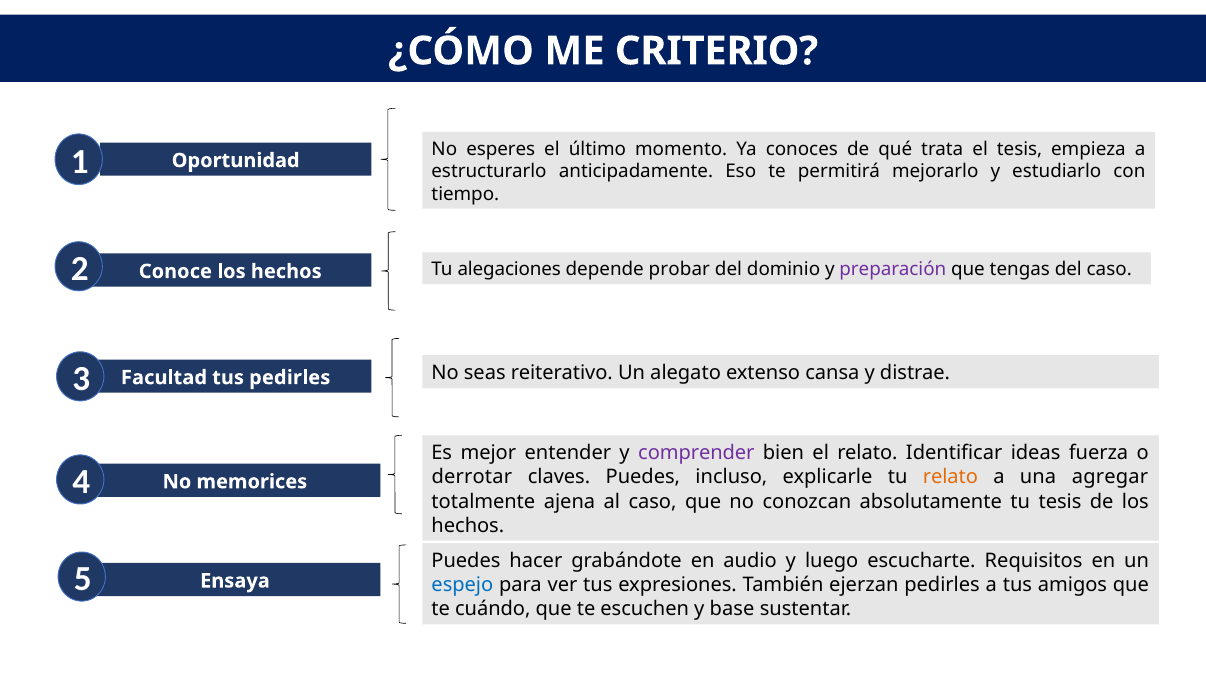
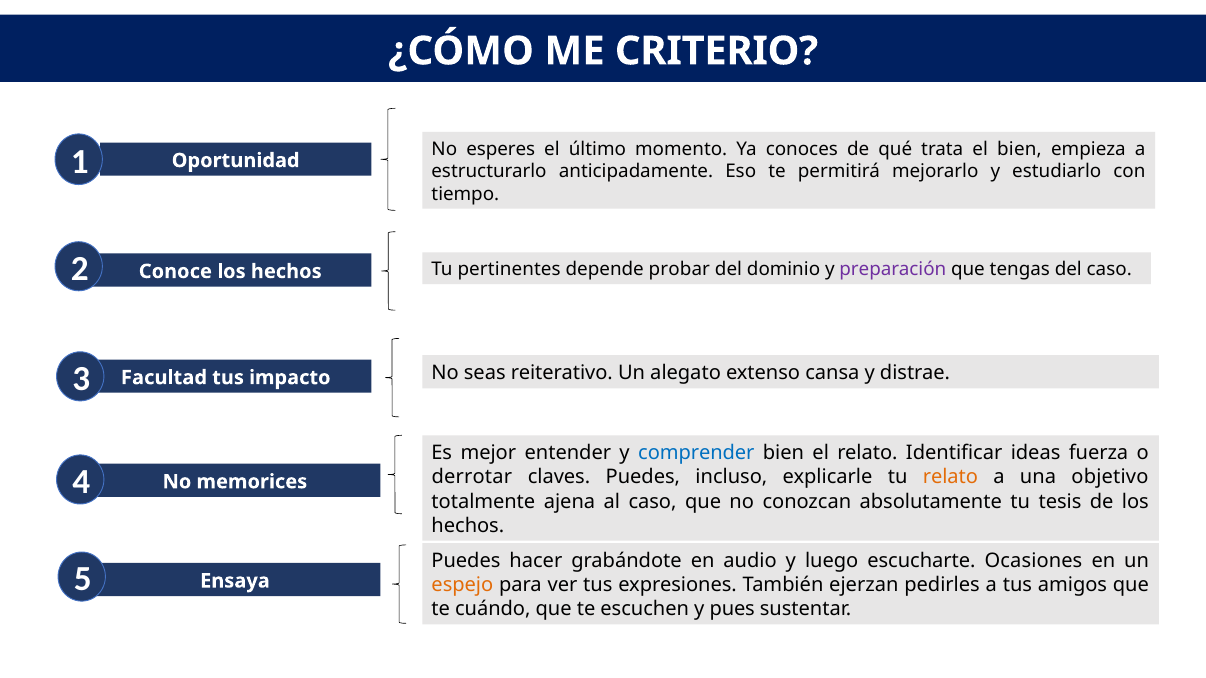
el tesis: tesis -> bien (1019, 149)
alegaciones: alegaciones -> pertinentes (509, 270)
tus pedirles: pedirles -> impacto (290, 378)
comprender colour: purple -> blue (696, 454)
agregar: agregar -> objetivo (1110, 478)
Requisitos: Requisitos -> Ocasiones (1033, 561)
espejo colour: blue -> orange (462, 585)
base: base -> pues (732, 610)
